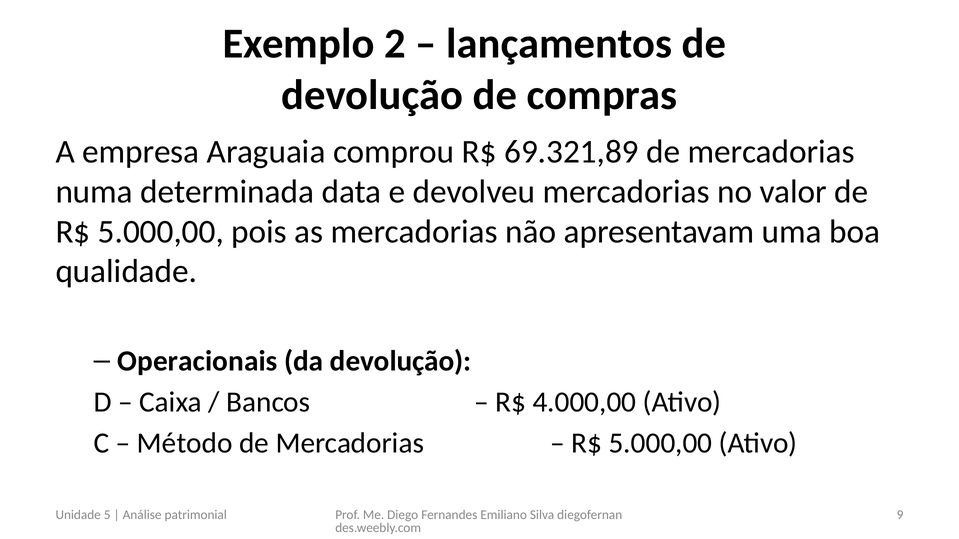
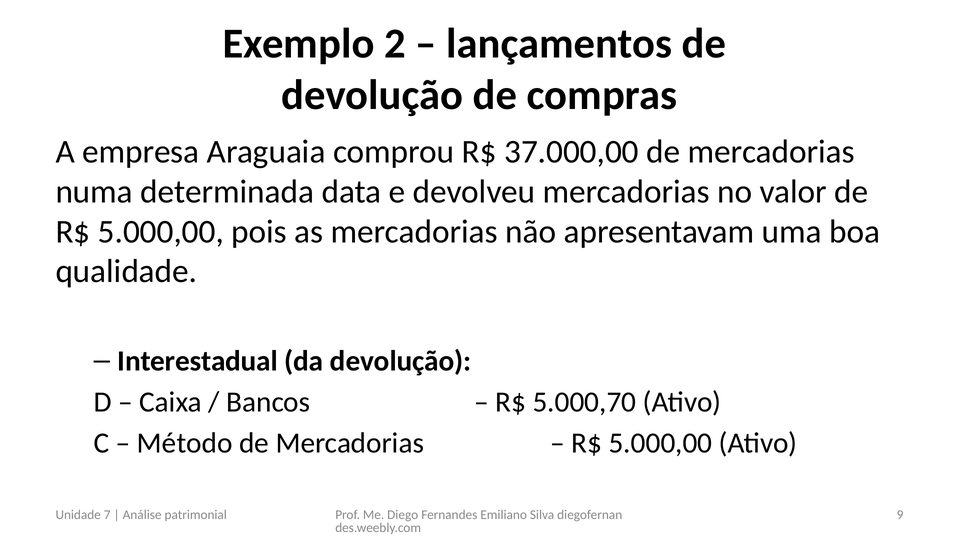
69.321,89: 69.321,89 -> 37.000,00 (571, 152)
Operacionais: Operacionais -> Interestadual (198, 361)
4.000,00: 4.000,00 -> 5.000,70 (584, 402)
5: 5 -> 7 (107, 515)
